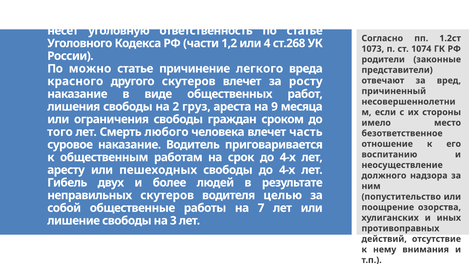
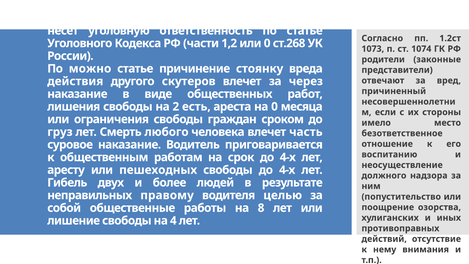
или 4: 4 -> 0 (267, 43)
легкого: легкого -> стоянку (260, 69)
красного: красного -> действия (75, 81)
росту: росту -> через (306, 81)
груз: груз -> есть (196, 107)
на 9: 9 -> 0 (275, 107)
того: того -> груз (60, 132)
неправильных скутеров: скутеров -> правому (167, 195)
7: 7 -> 8 (261, 208)
3: 3 -> 4 (173, 220)
